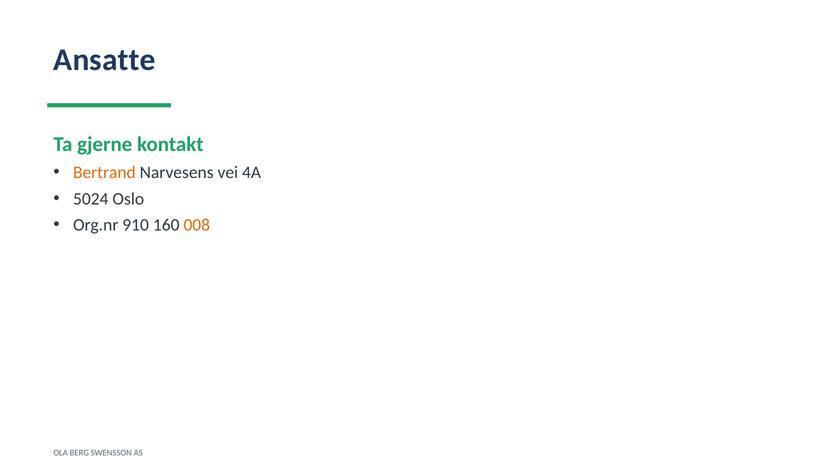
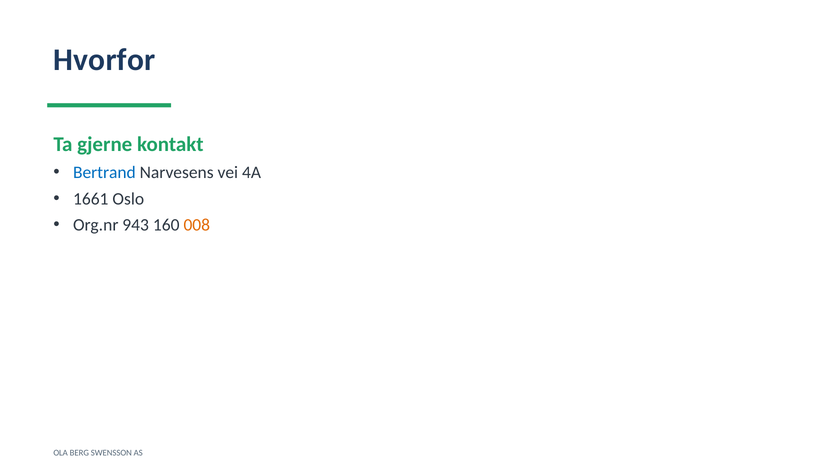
Ansatte: Ansatte -> Hvorfor (104, 60)
Bertrand colour: orange -> blue (104, 173)
5024: 5024 -> 1661 (91, 199)
910: 910 -> 943 (136, 225)
